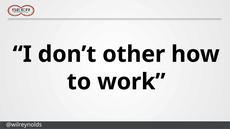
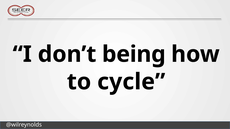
other: other -> being (134, 54)
work: work -> cycle (131, 82)
